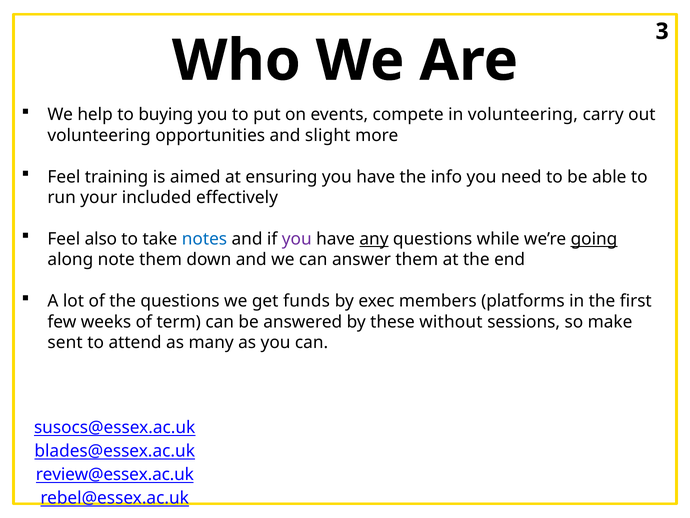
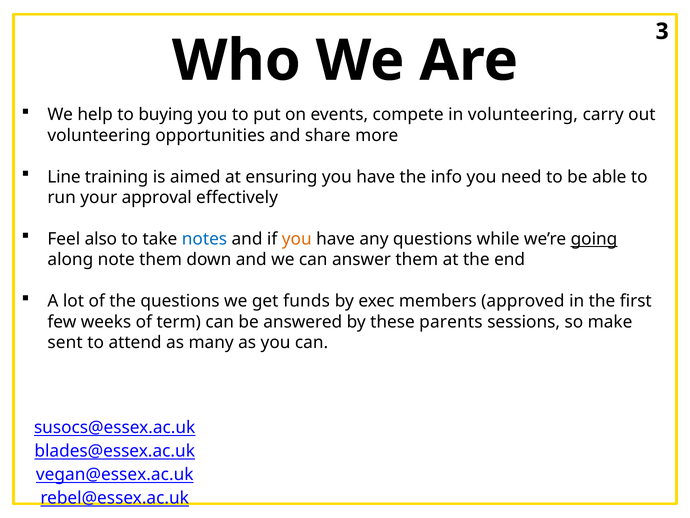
slight: slight -> share (328, 135)
Feel: Feel -> Line (64, 177)
included: included -> approval (157, 197)
you colour: purple -> orange (297, 239)
any underline: present -> none (374, 239)
platforms: platforms -> approved (523, 301)
without: without -> parents (451, 322)
review@essex.ac.uk: review@essex.ac.uk -> vegan@essex.ac.uk (115, 474)
